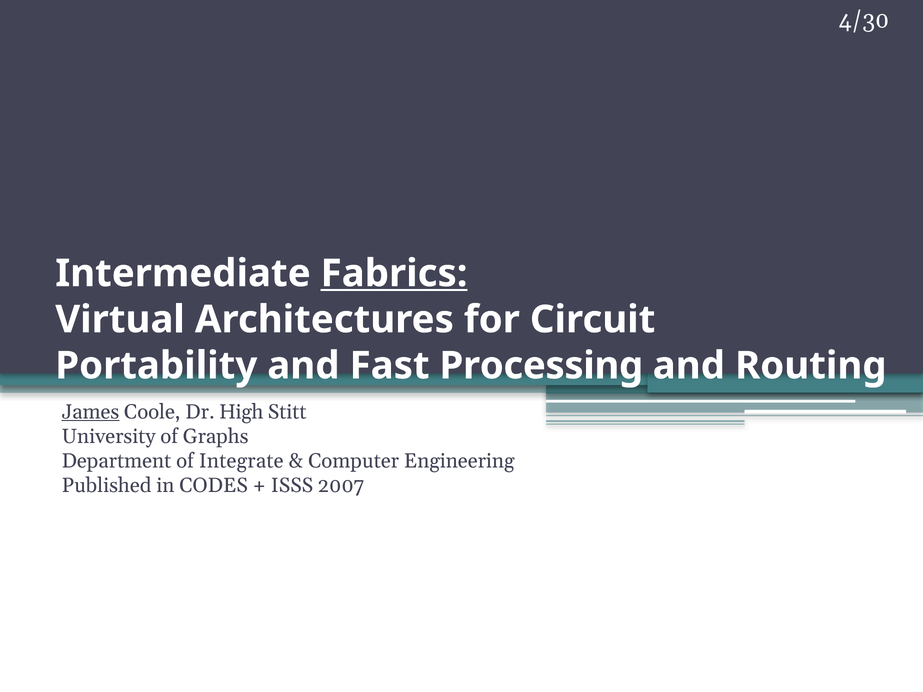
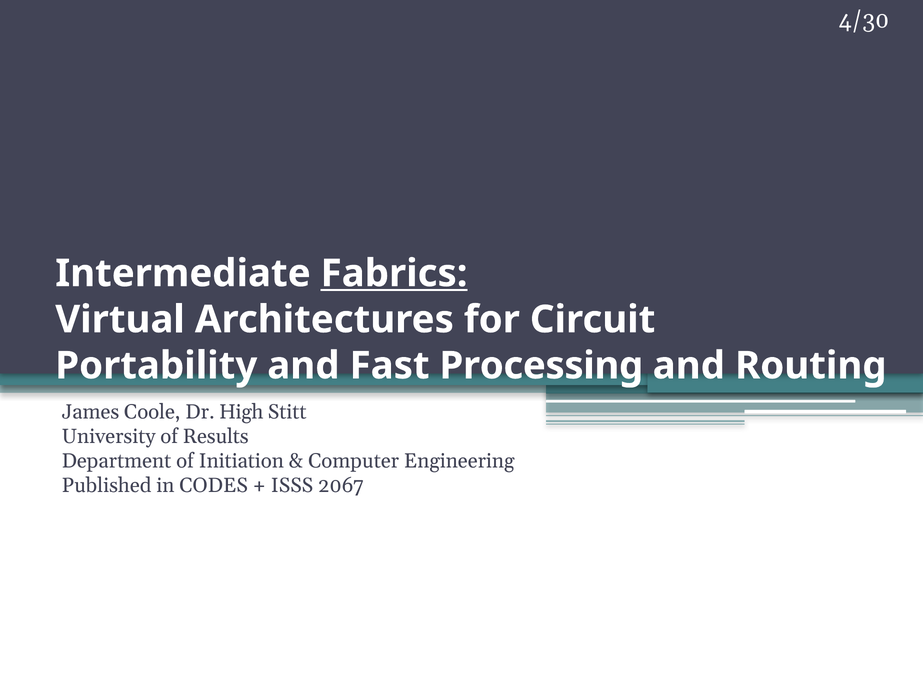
James underline: present -> none (90, 412)
Graphs: Graphs -> Results (216, 436)
Integrate: Integrate -> Initiation (241, 461)
2007: 2007 -> 2067 (341, 486)
